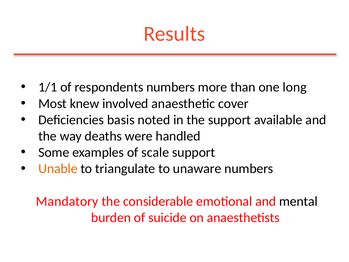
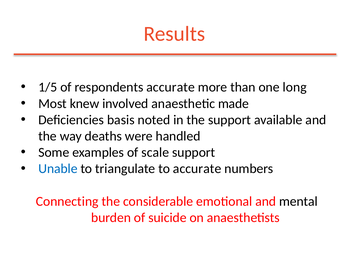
1/1: 1/1 -> 1/5 (48, 87)
respondents numbers: numbers -> accurate (171, 87)
cover: cover -> made (233, 103)
Unable colour: orange -> blue (58, 169)
to unaware: unaware -> accurate (197, 169)
Mandatory: Mandatory -> Connecting (67, 201)
